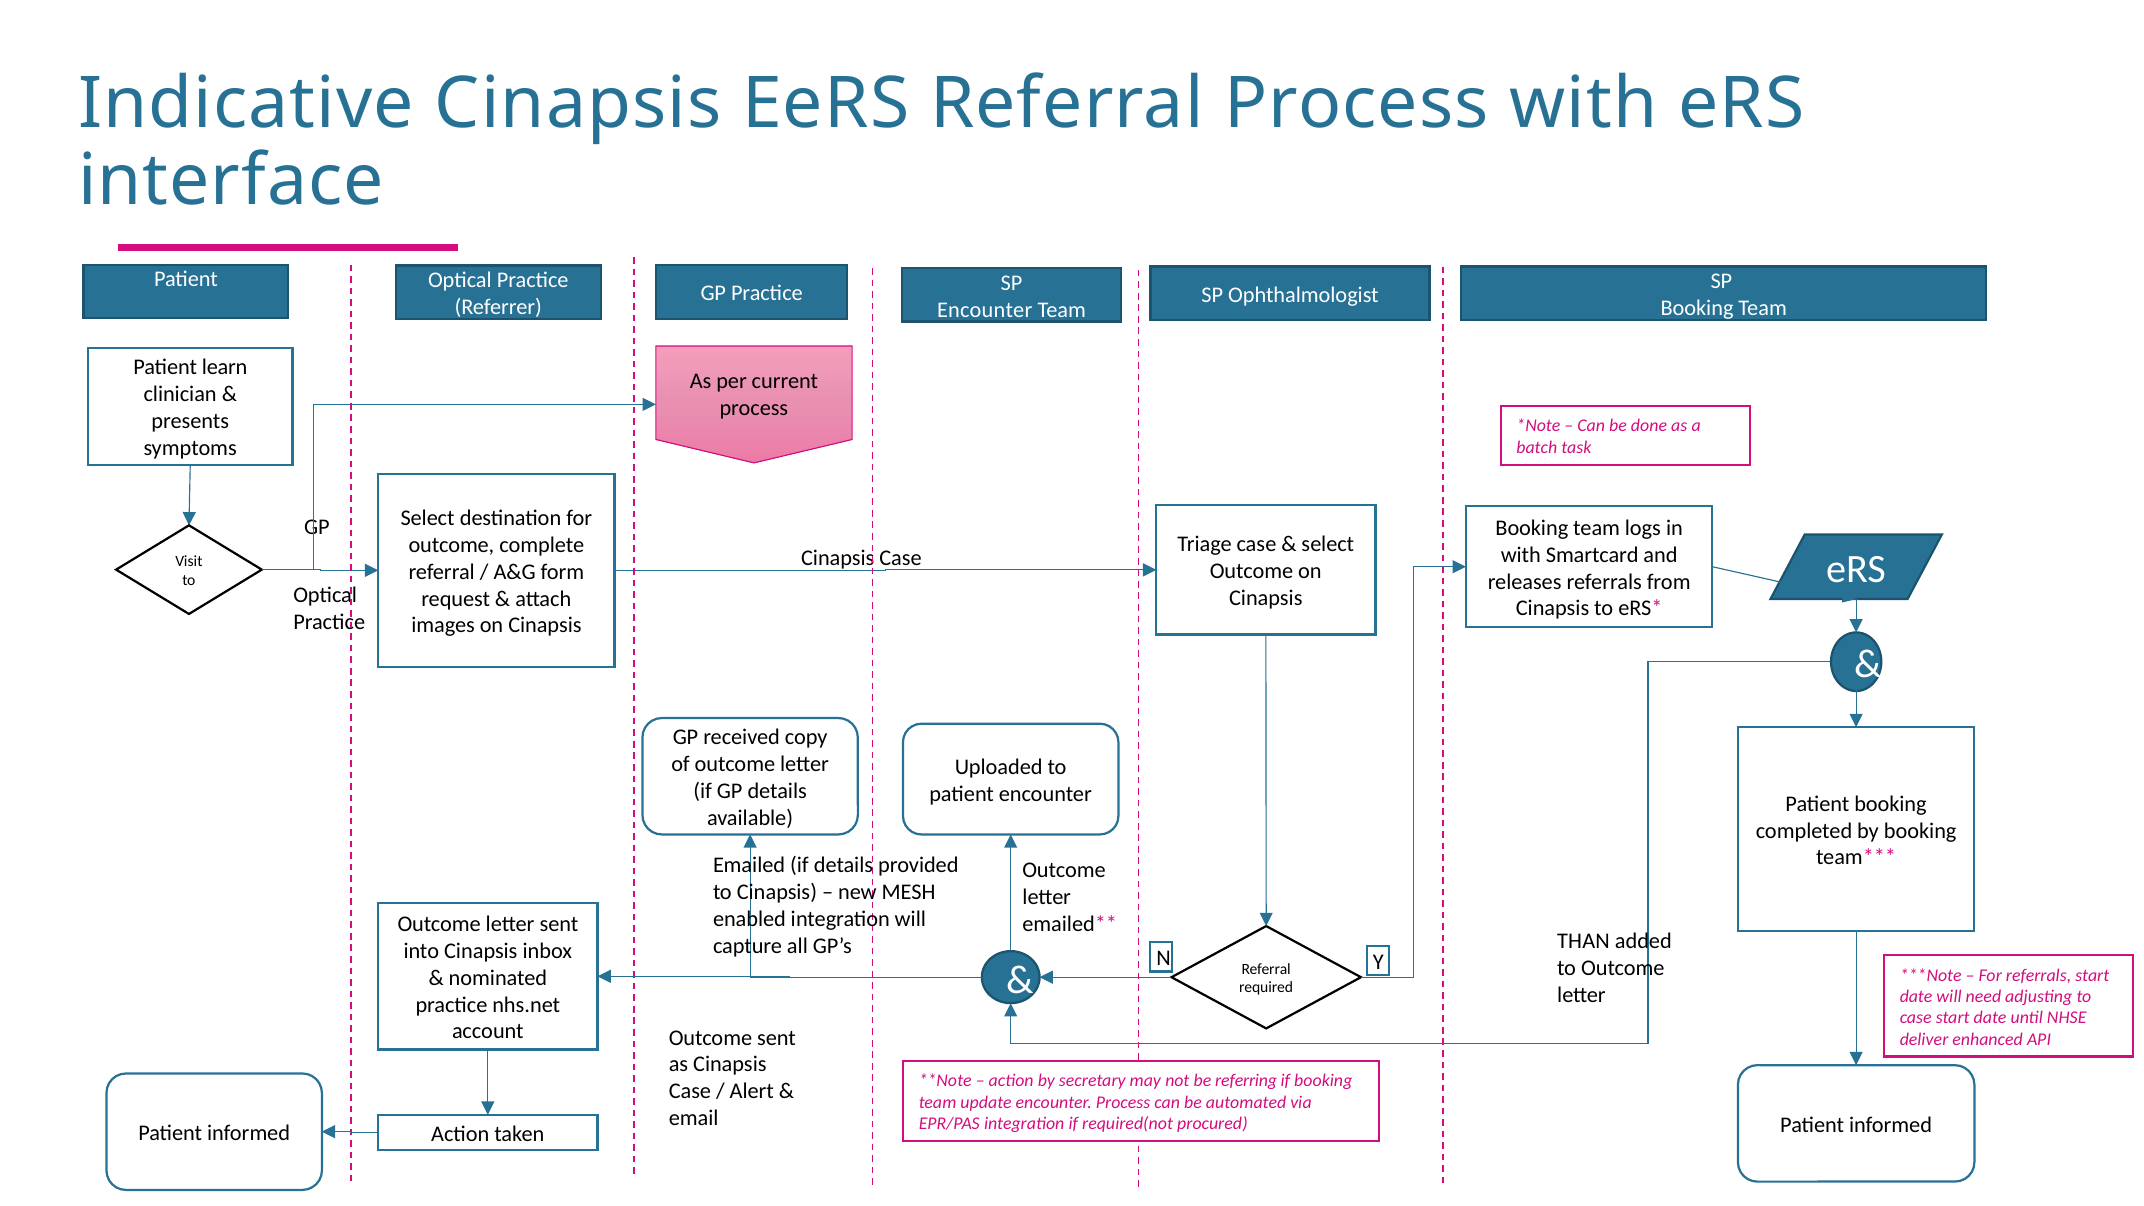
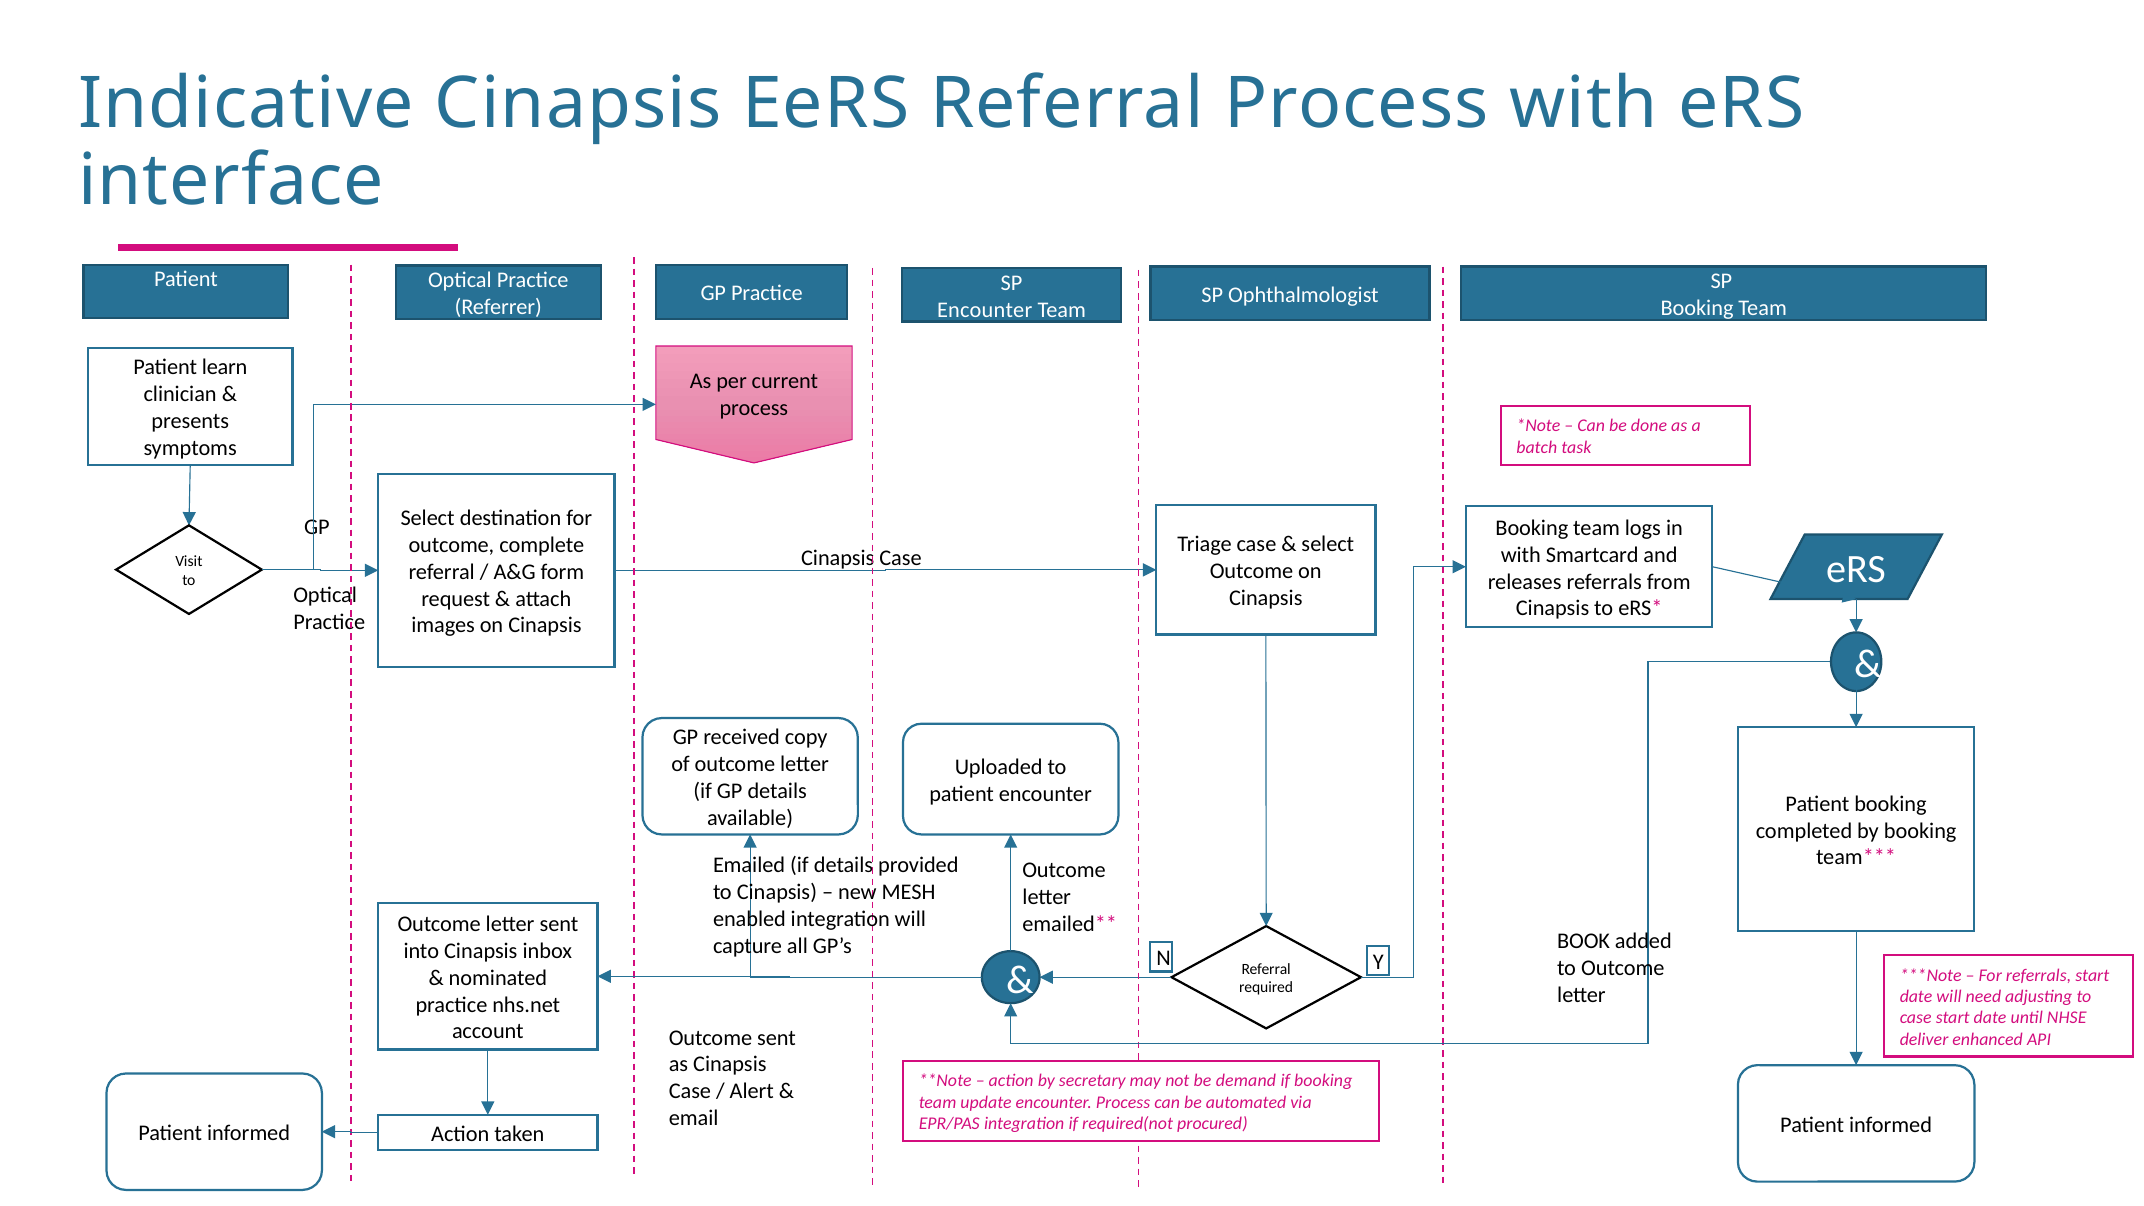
THAN: THAN -> BOOK (1584, 941)
referring: referring -> demand (1246, 1081)
